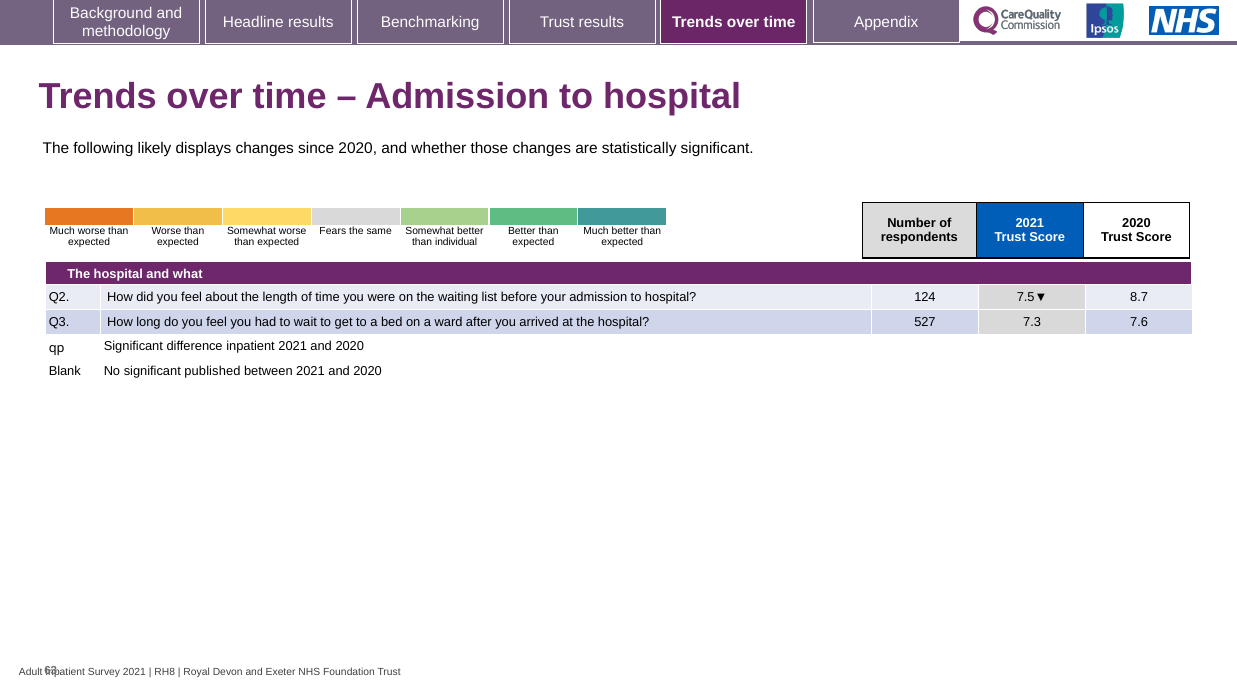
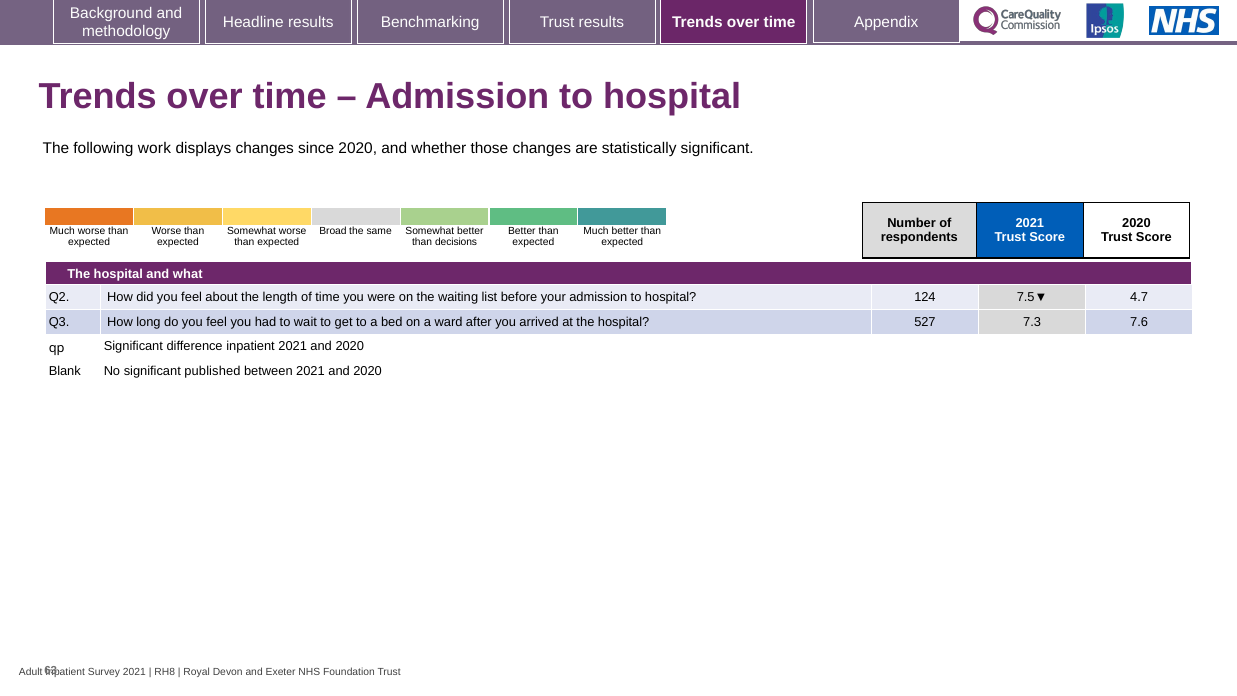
likely: likely -> work (154, 148)
Fears: Fears -> Broad (333, 231)
individual: individual -> decisions (456, 242)
8.7: 8.7 -> 4.7 (1139, 297)
